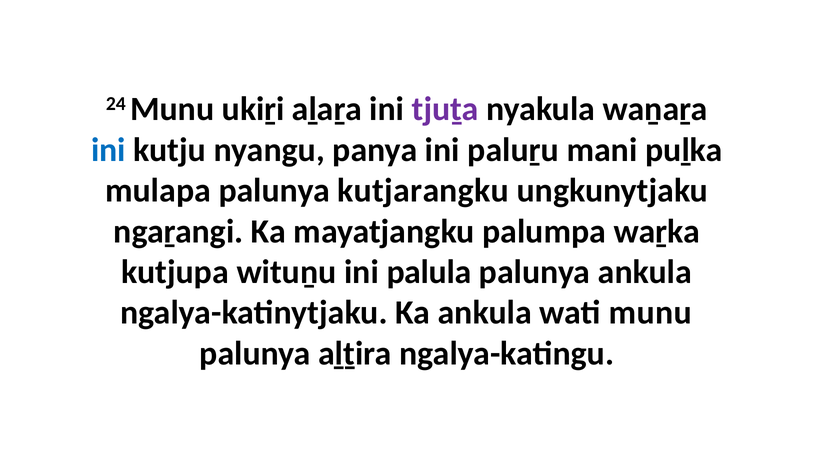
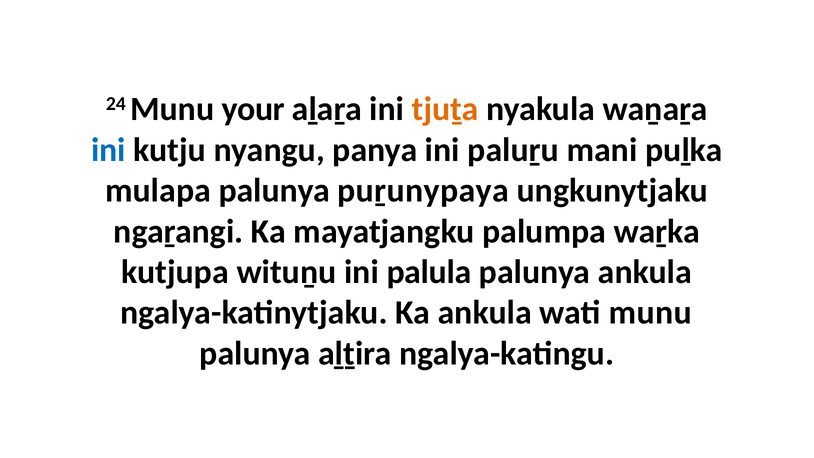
ukiṟi: ukiṟi -> your (253, 109)
tjuṯa colour: purple -> orange (445, 109)
kutjarangku: kutjarangku -> puṟunypaya (423, 191)
